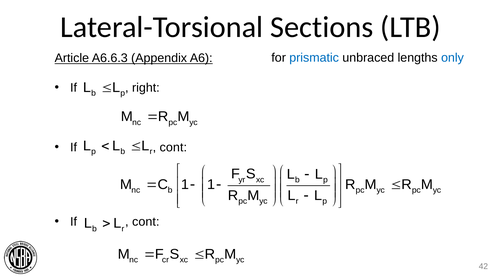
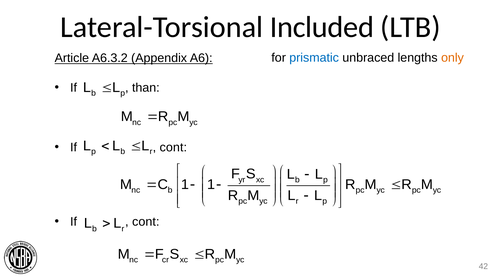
Sections: Sections -> Included (322, 27)
only colour: blue -> orange (452, 58)
A6.6.3: A6.6.3 -> A6.3.2 (110, 58)
right: right -> than (146, 88)
